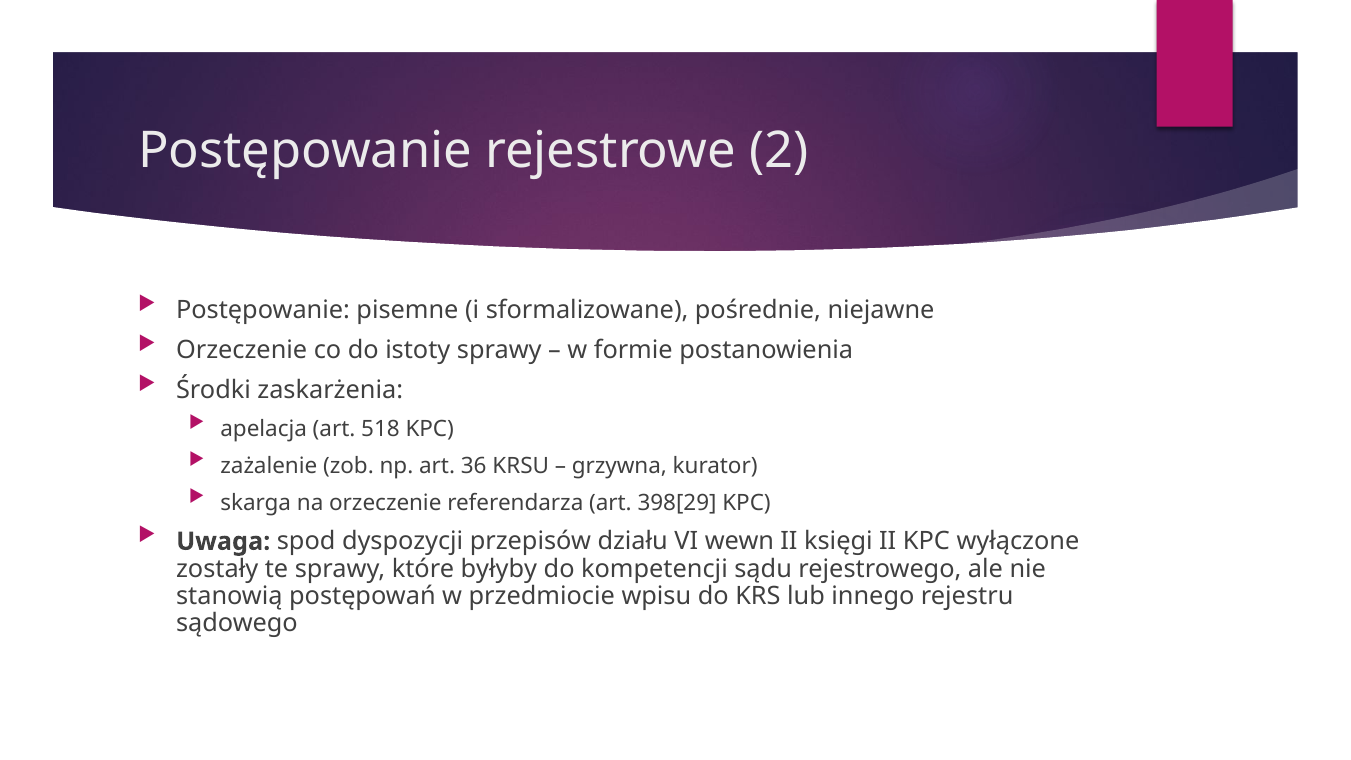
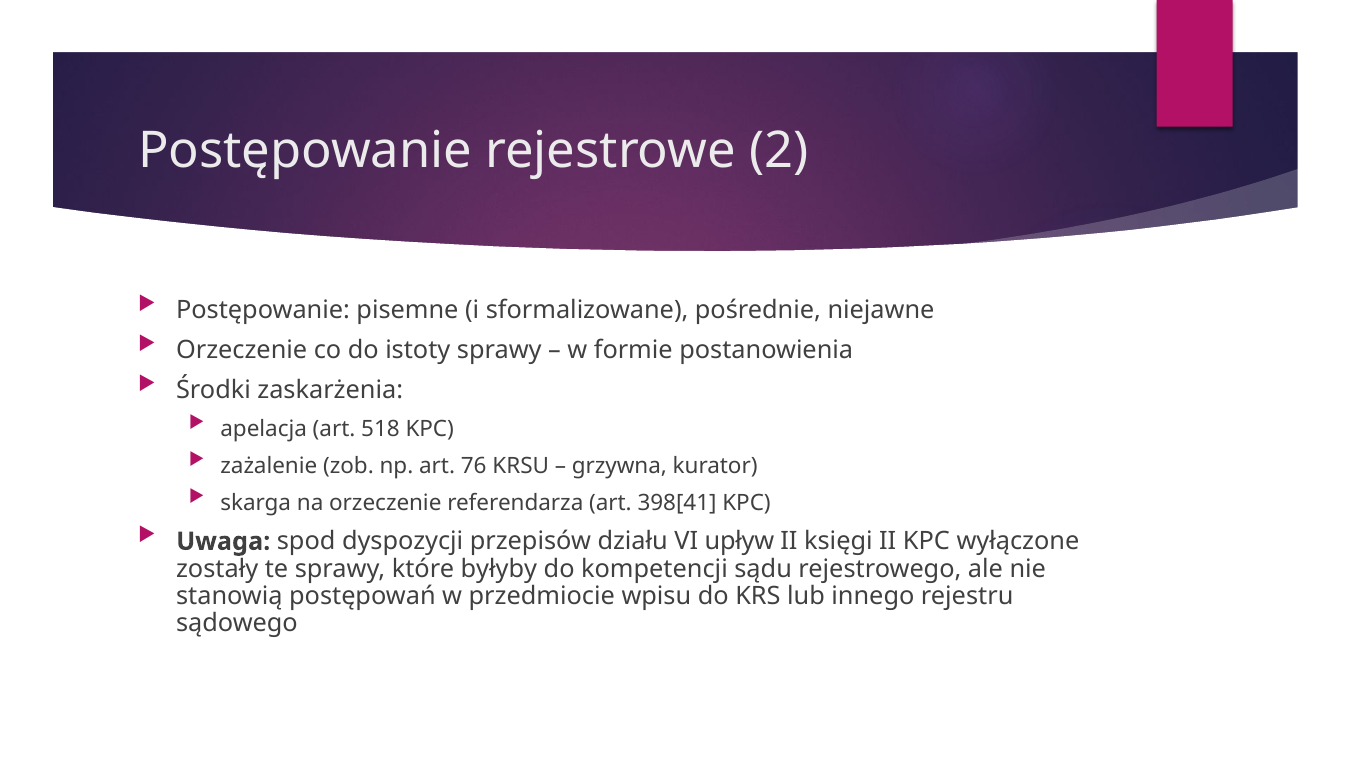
36: 36 -> 76 (474, 466)
398[29: 398[29 -> 398[41 (677, 503)
wewn: wewn -> upływ (739, 541)
